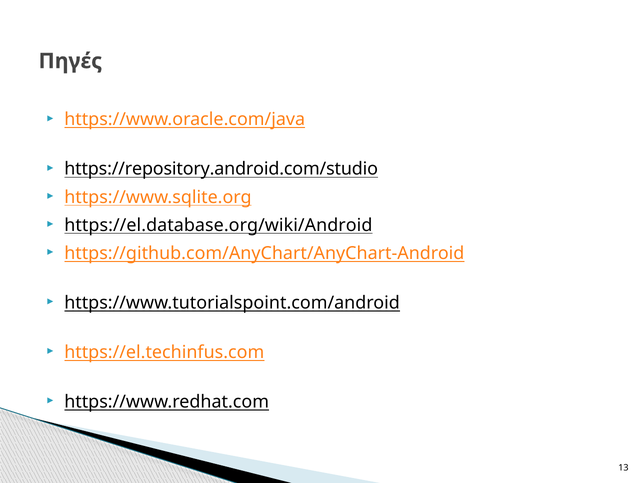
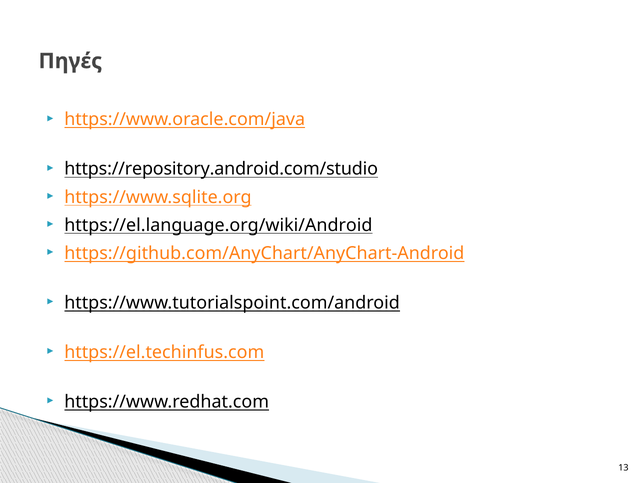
https://el.database.org/wiki/Android: https://el.database.org/wiki/Android -> https://el.language.org/wiki/Android (218, 225)
